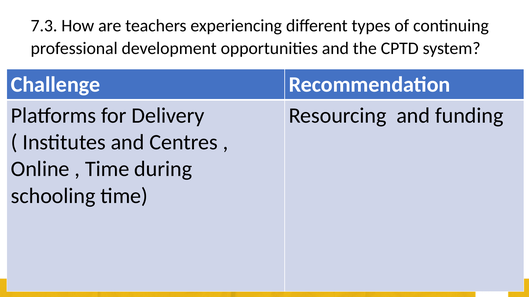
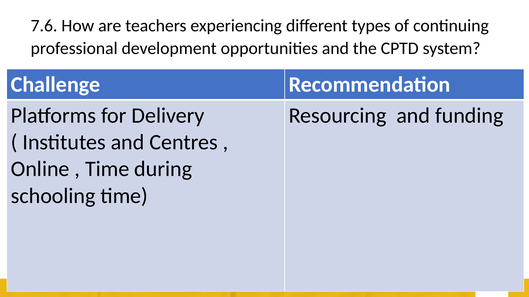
7.3: 7.3 -> 7.6 (44, 26)
